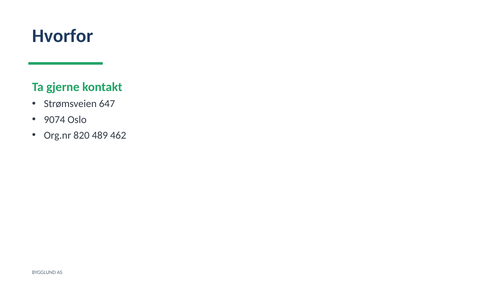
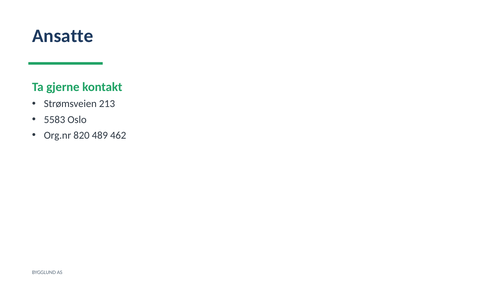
Hvorfor: Hvorfor -> Ansatte (63, 36)
647: 647 -> 213 (107, 104)
9074: 9074 -> 5583 (55, 119)
